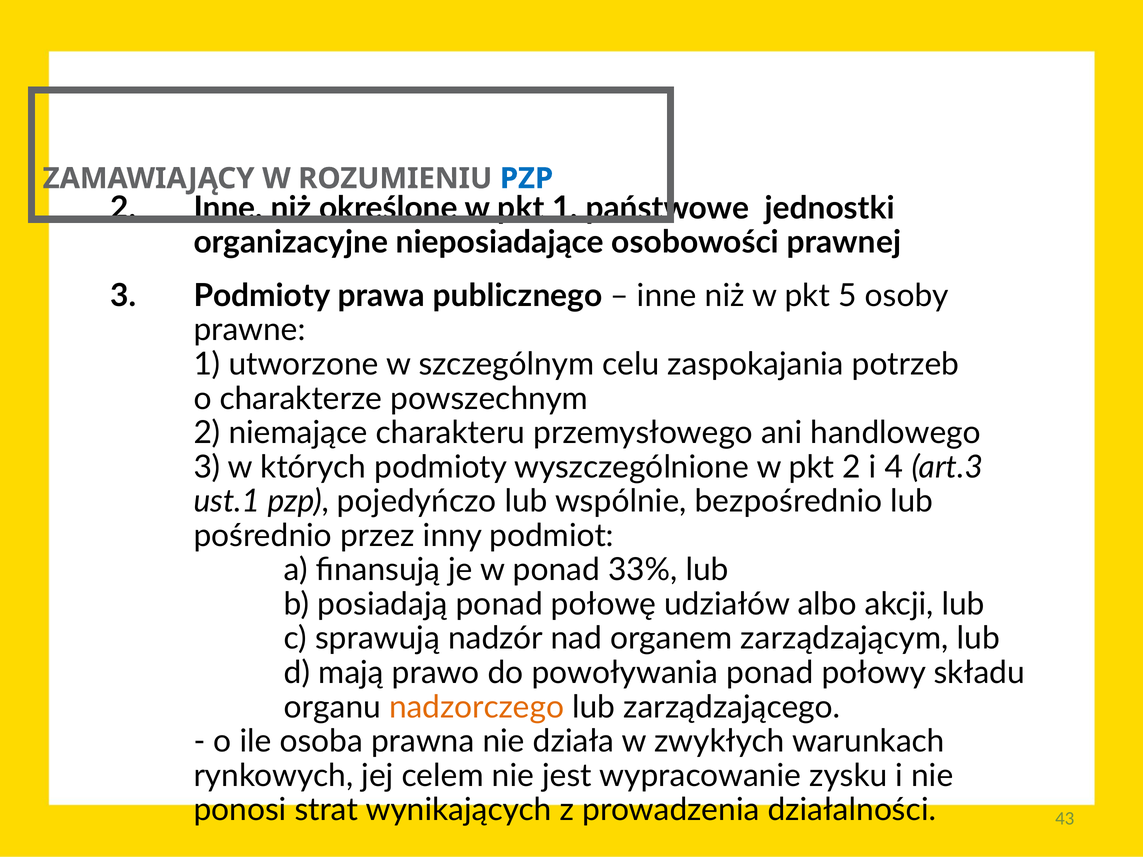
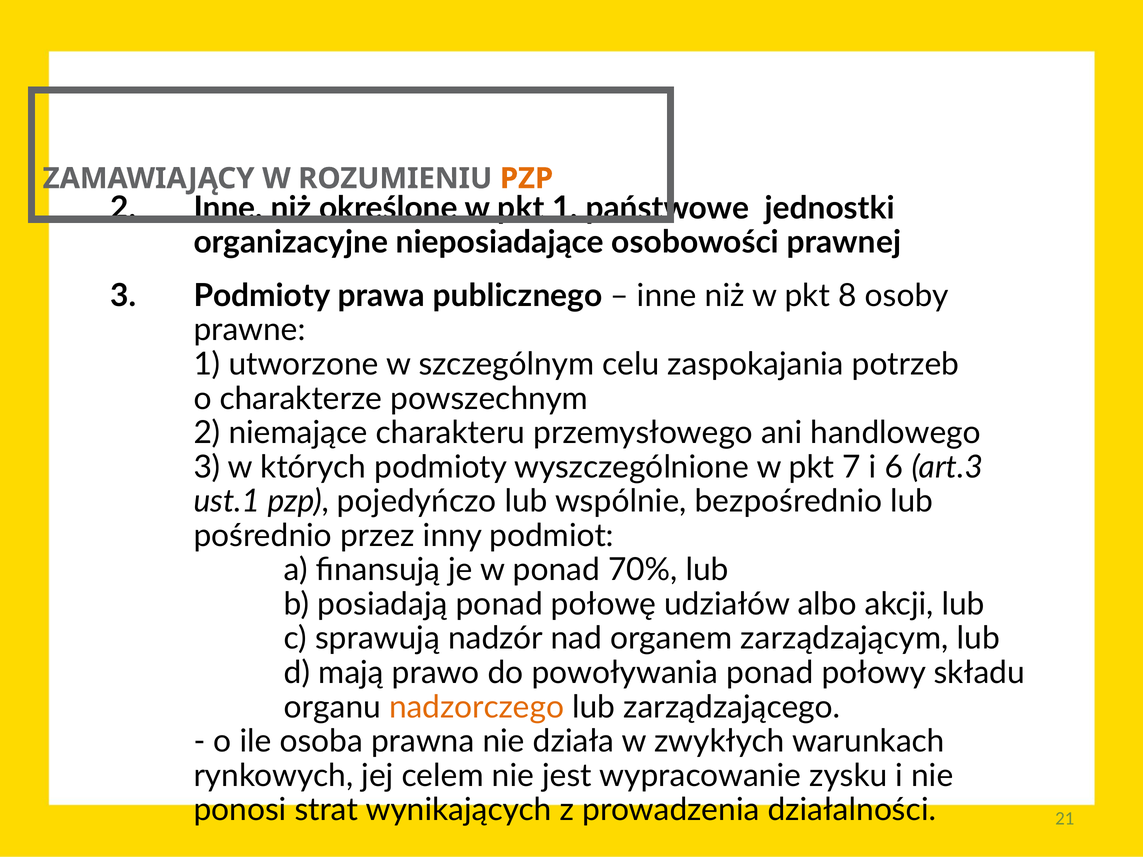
PZP colour: blue -> orange (527, 179)
5: 5 -> 8 (847, 296)
pkt 2: 2 -> 7 (852, 467)
4: 4 -> 6 (894, 467)
33%: 33% -> 70% (643, 570)
43: 43 -> 21 (1065, 818)
